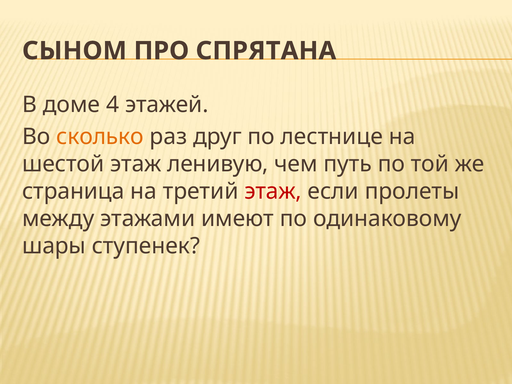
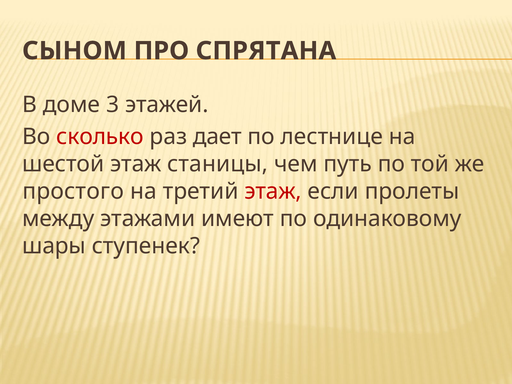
4: 4 -> 3 (113, 105)
сколько colour: orange -> red (100, 137)
друг: друг -> дает (217, 137)
ленивую: ленивую -> станицы (218, 164)
страница: страница -> простого (73, 191)
